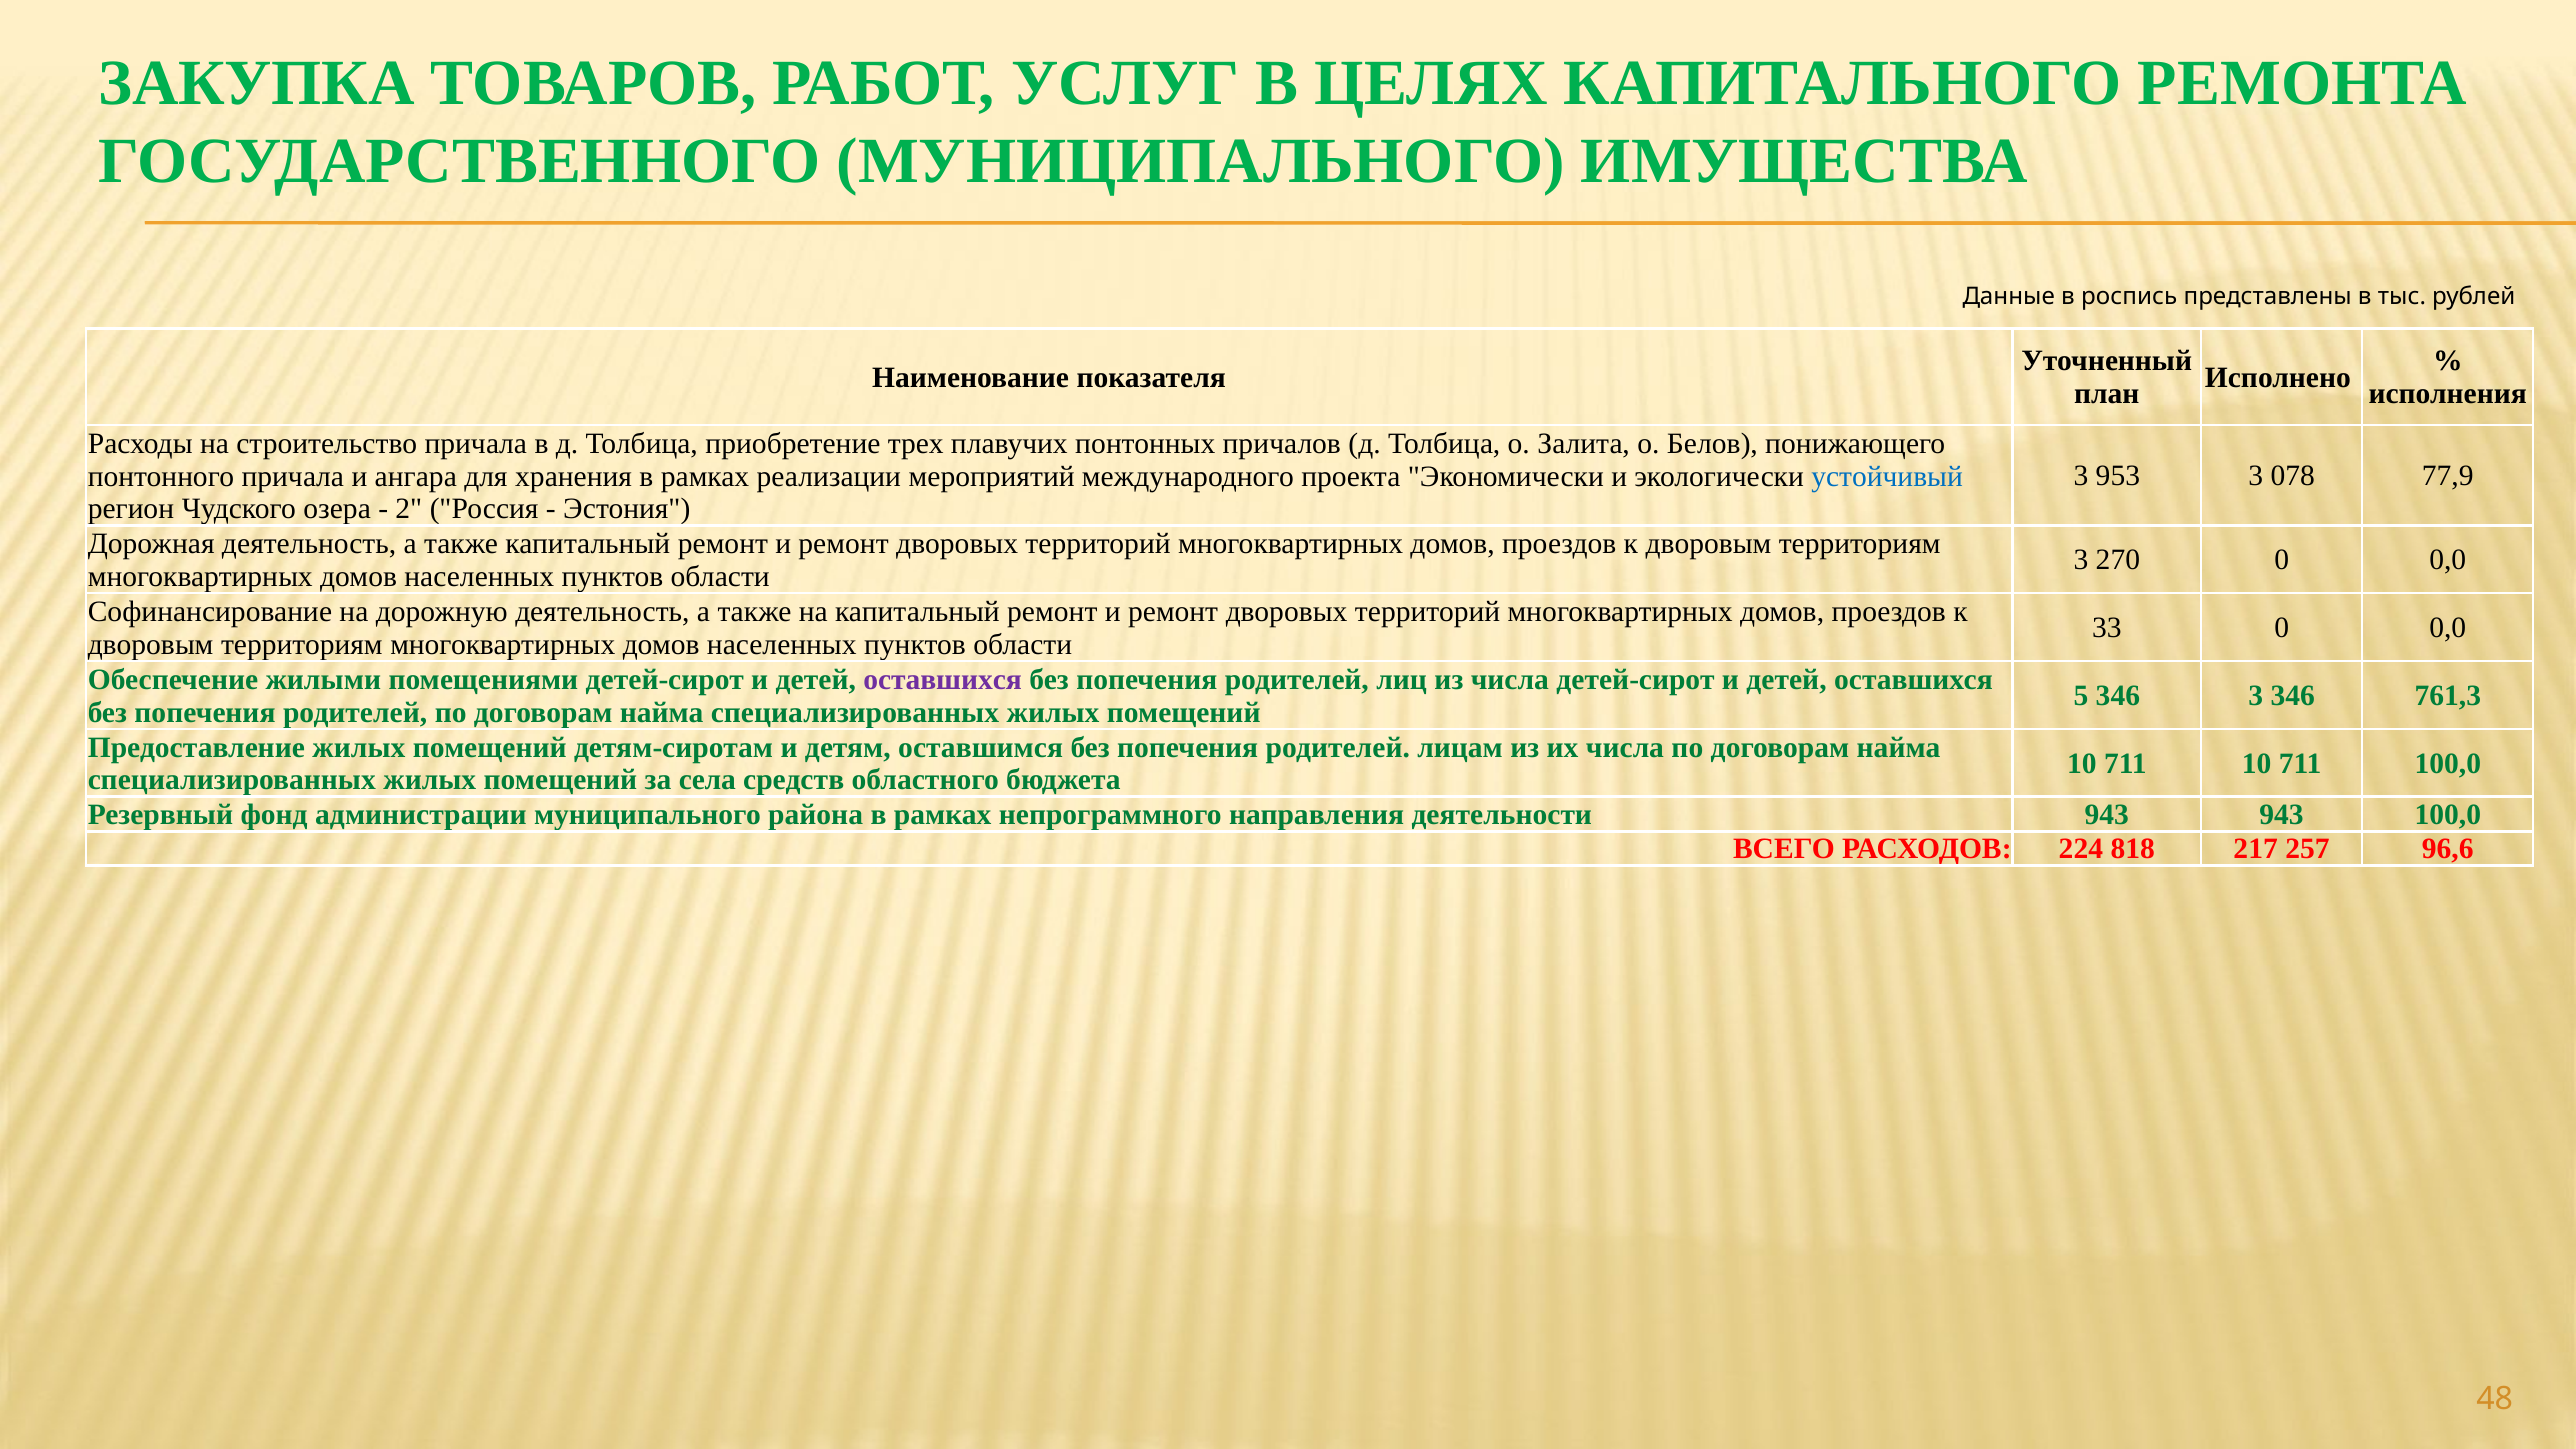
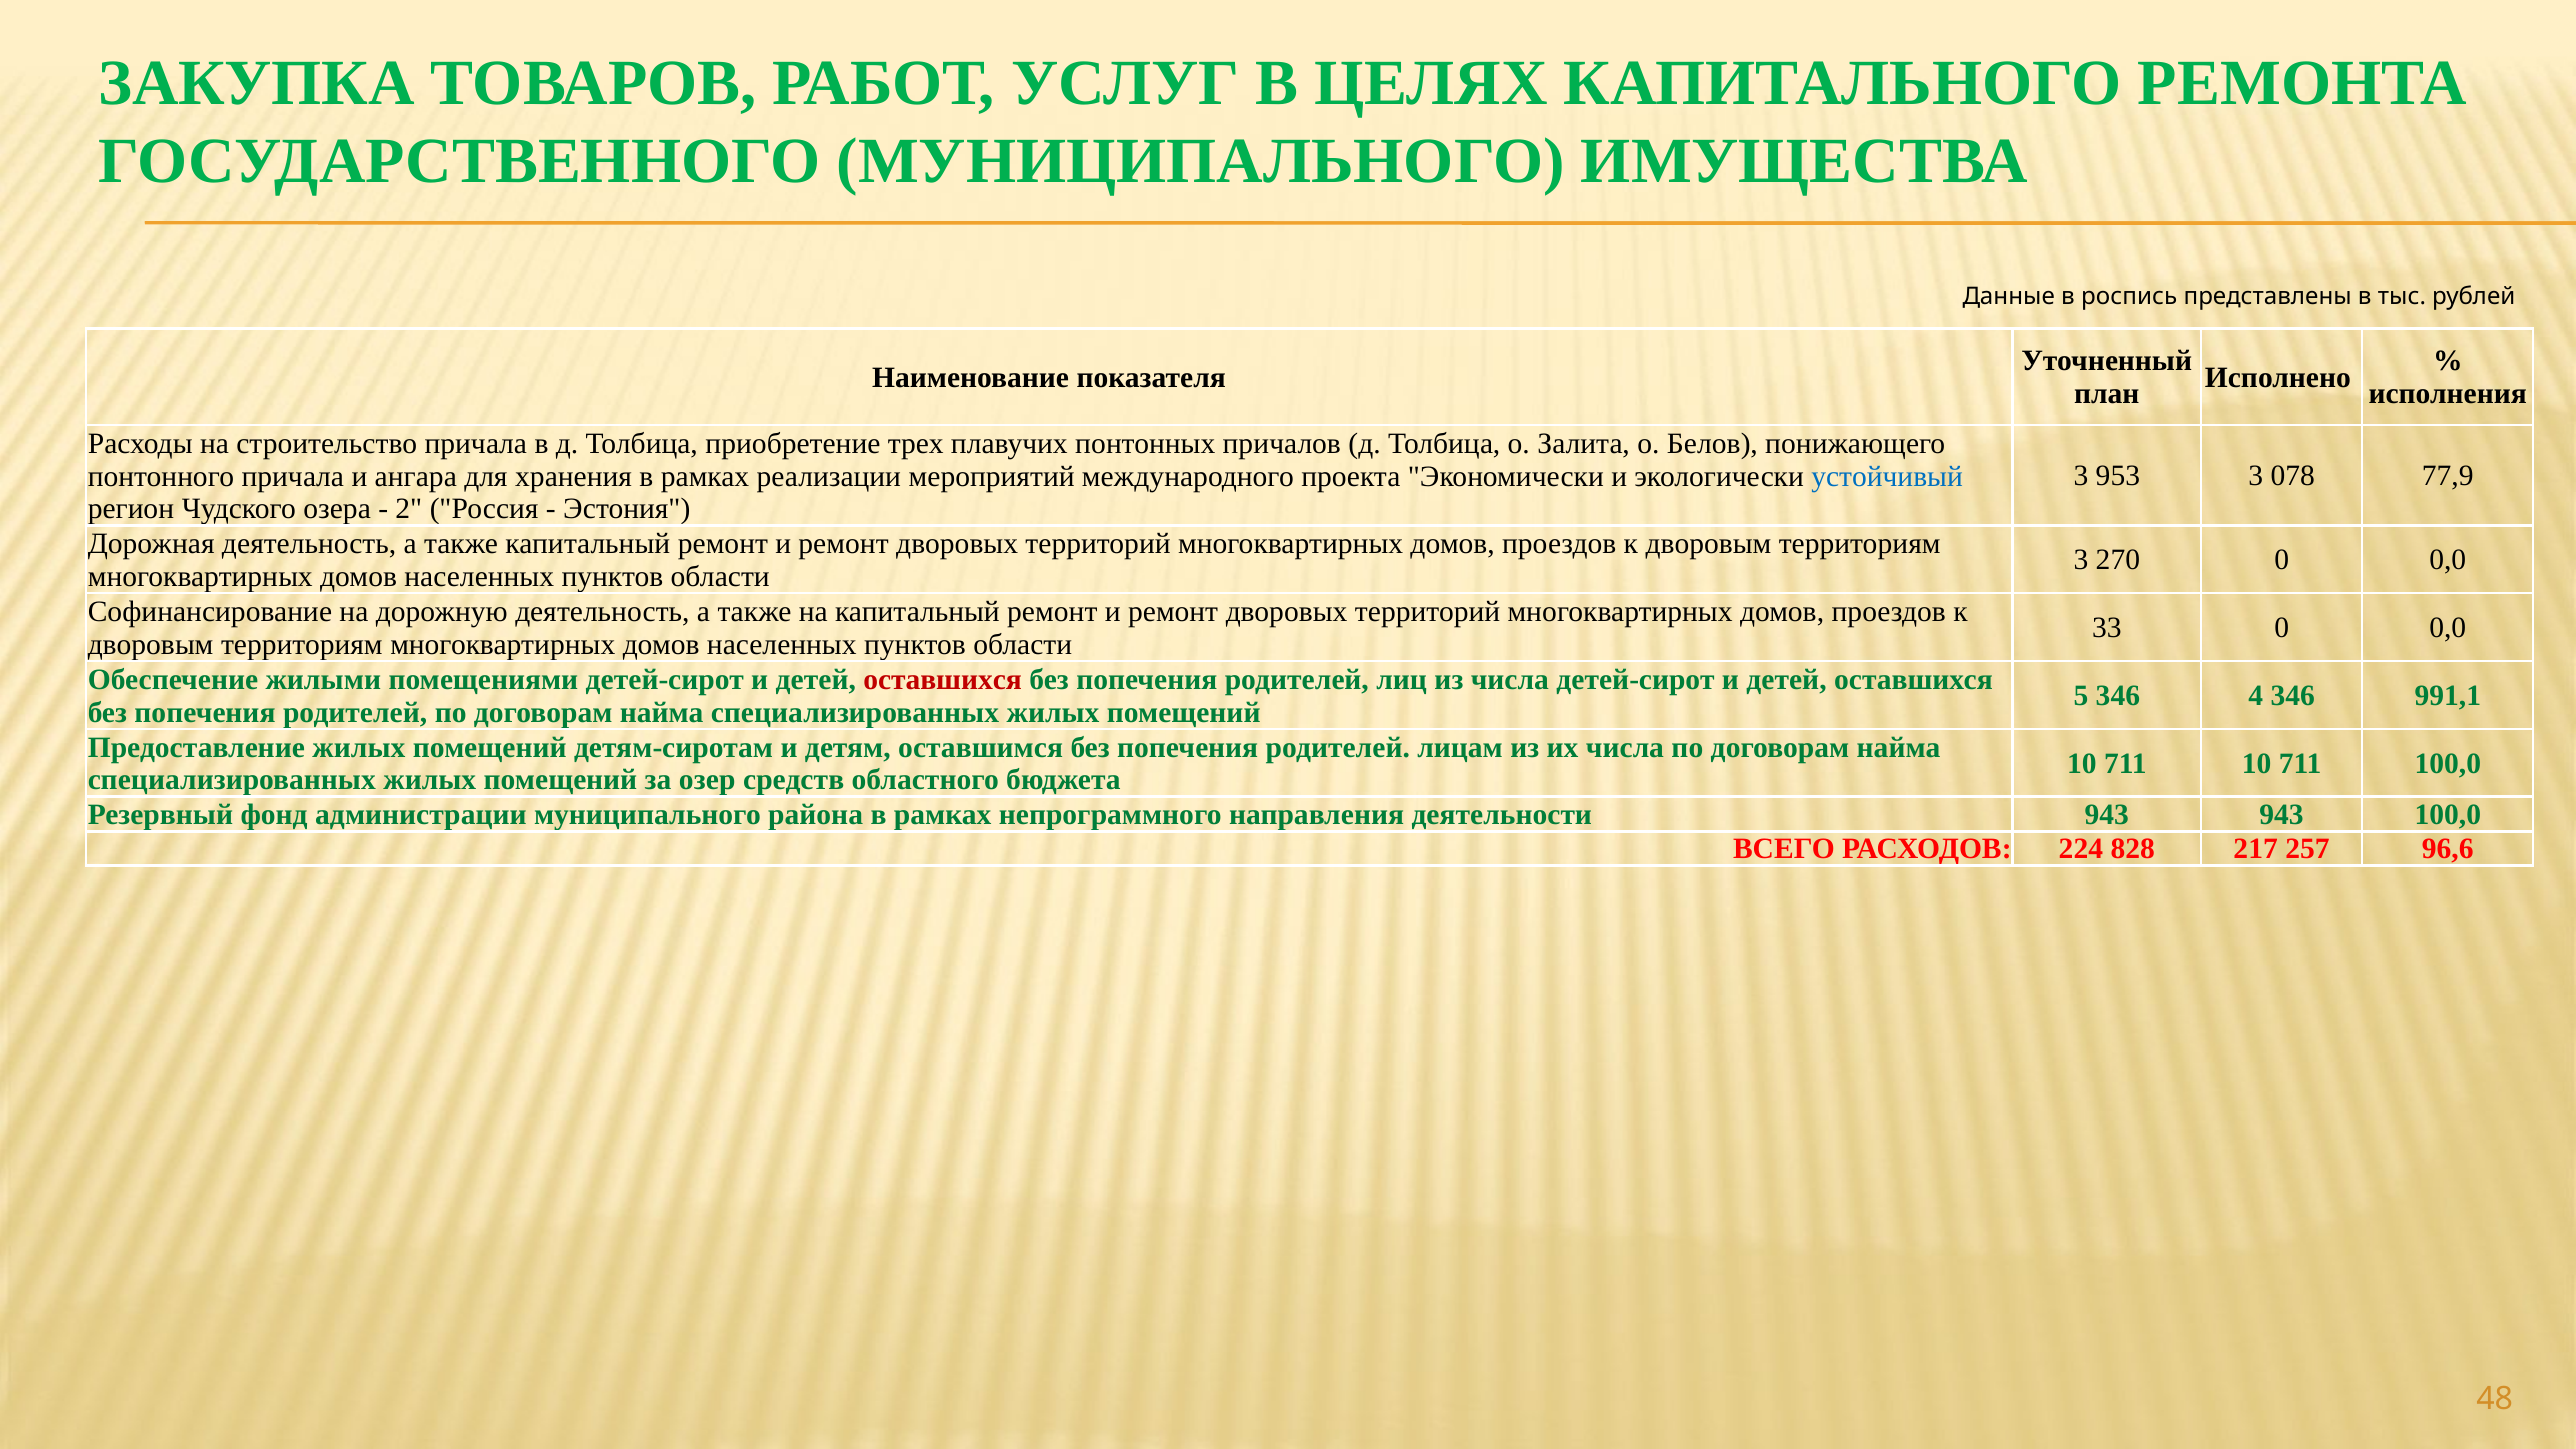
оставшихся colour: purple -> red (943, 680)
346 3: 3 -> 4 (2256, 696)
761,3: 761,3 -> 991,1 (2448, 696)
села: села -> озер (707, 780)
818: 818 -> 828 (2133, 849)
